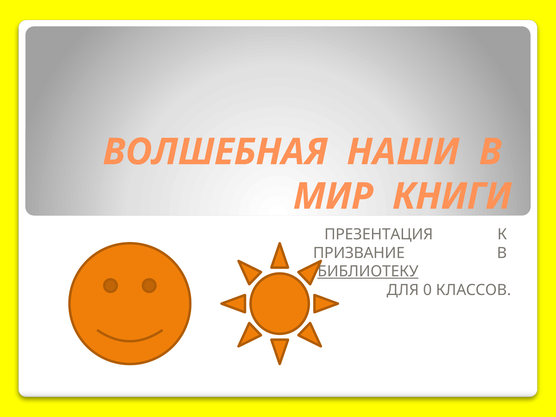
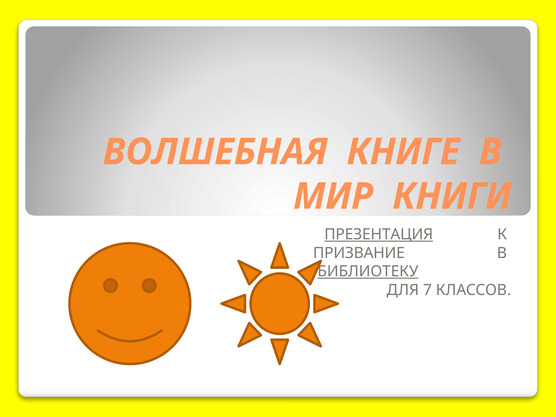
НАШИ: НАШИ -> КНИГЕ (403, 152)
ПРЕЗЕНТАЦИЯ underline: none -> present (379, 234)
0: 0 -> 7 (427, 290)
